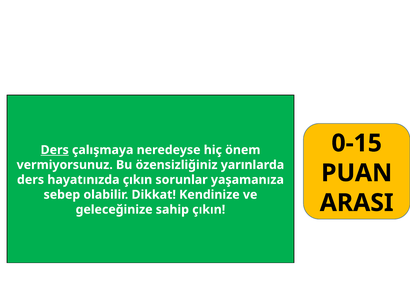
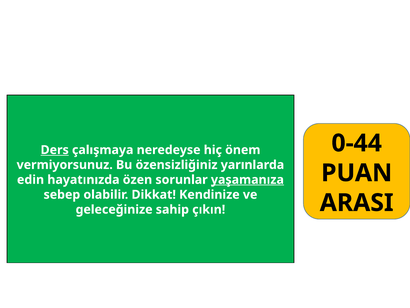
0-15: 0-15 -> 0-44 (357, 143)
ders: ders -> edin (31, 179)
hayatınızda çıkın: çıkın -> özen (137, 179)
yaşamanıza underline: none -> present (247, 179)
